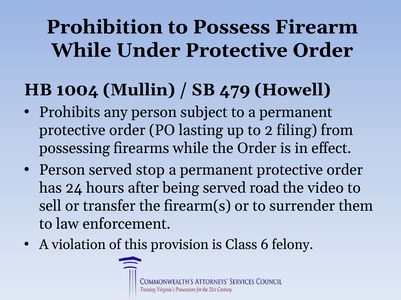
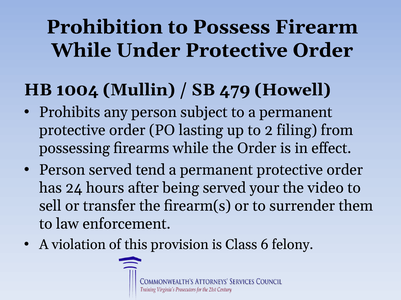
stop: stop -> tend (150, 170)
road: road -> your (264, 188)
